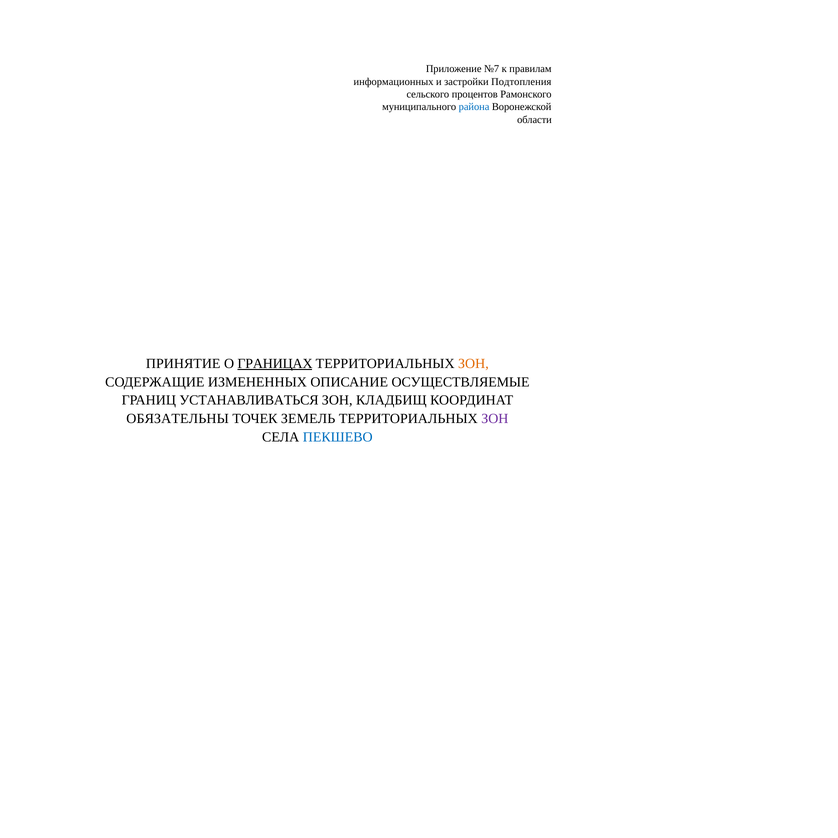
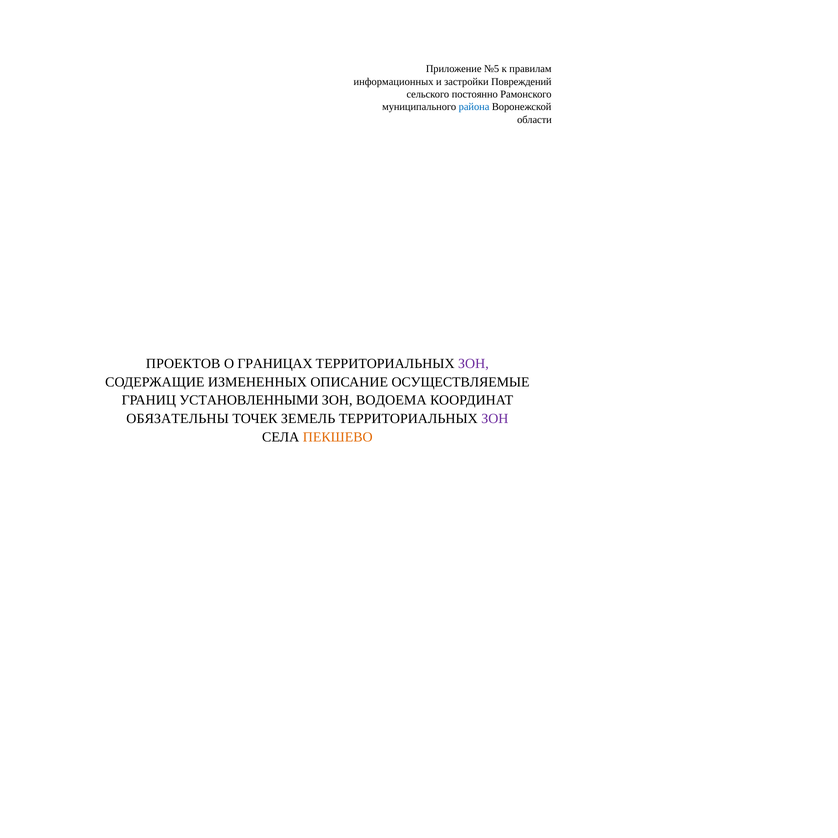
№7: №7 -> №5 (492, 69)
Подтопления: Подтопления -> Повреждений (521, 82)
процентов: процентов -> постоянно (475, 94)
ПРИНЯТИЕ: ПРИНЯТИЕ -> ПРОЕКТОВ (183, 364)
ГРАНИЦАХ underline: present -> none (275, 364)
ЗОН colour: orange -> purple (473, 364)
УСТАНАВЛИВАТЬСЯ: УСТАНАВЛИВАТЬСЯ -> УСТАНОВЛЕННЫМИ (249, 400)
КЛАДБИЩ: КЛАДБИЩ -> ВОДОЕМА (391, 400)
ПЕКШЕВО colour: blue -> orange (338, 437)
